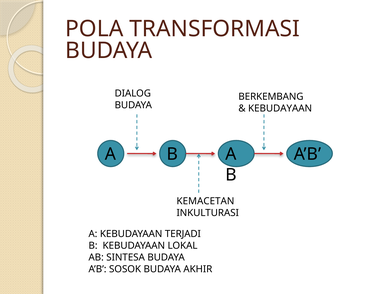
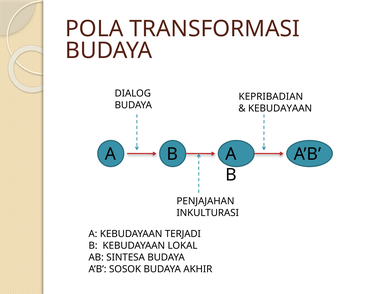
BERKEMBANG: BERKEMBANG -> KEPRIBADIAN (271, 96)
KEMACETAN: KEMACETAN -> PENJAJAHAN (205, 201)
